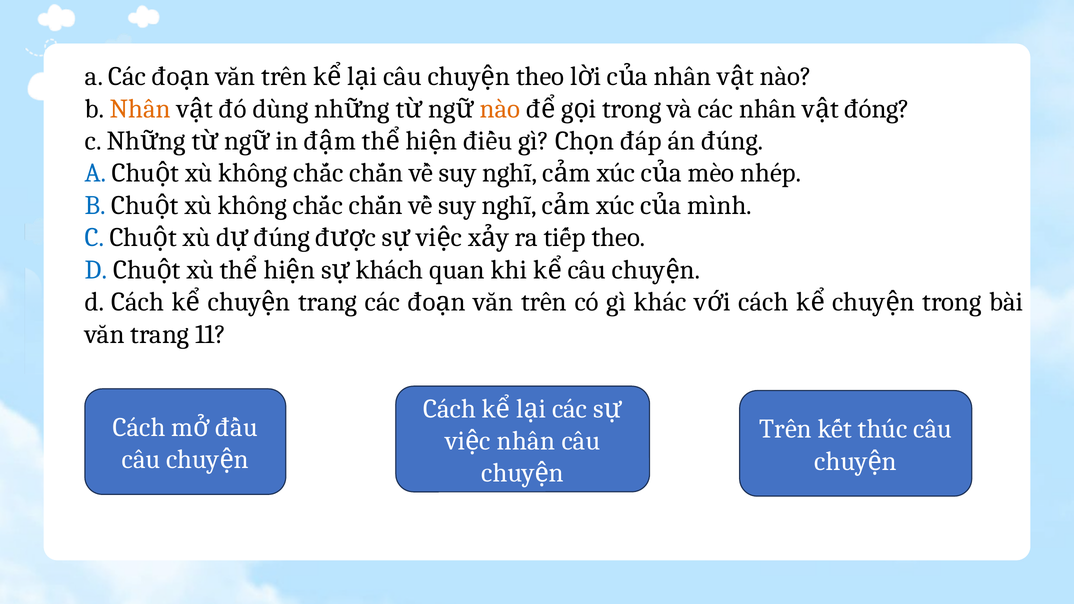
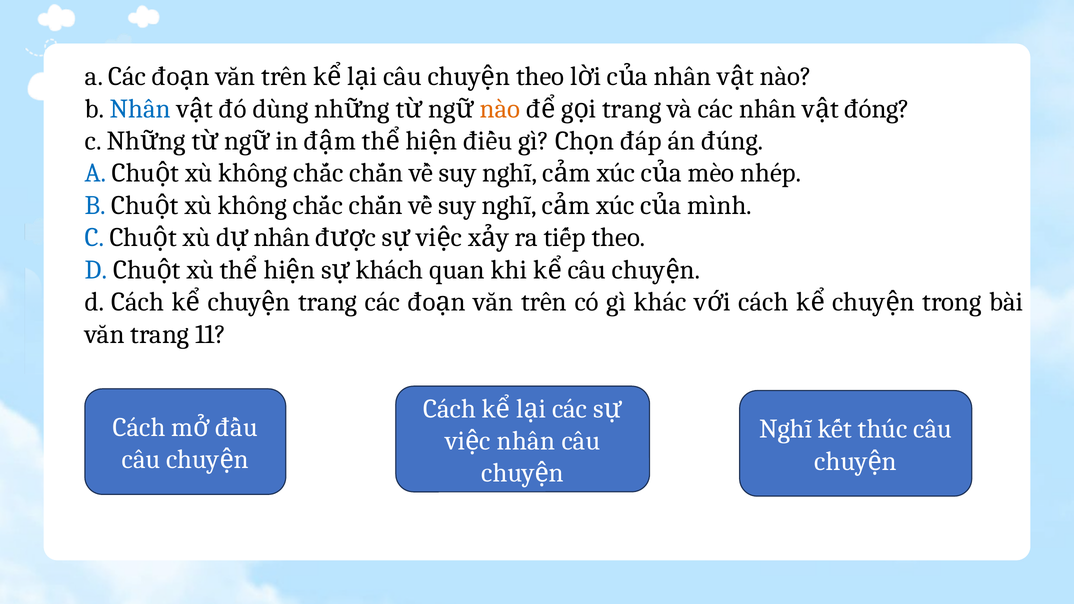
Nhân colour: orange -> blue (140, 109)
trong: trong -> trang (632, 109)
d đúng: đúng -> nhân (282, 238)
Trên: Trên -> Nghĩ (786, 429)
